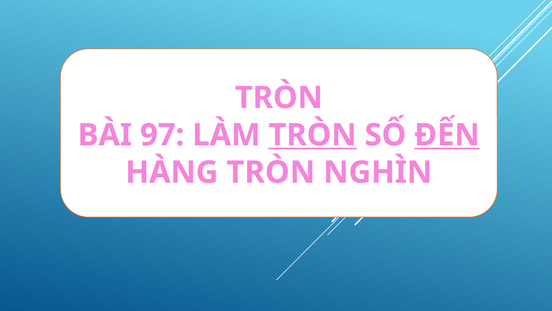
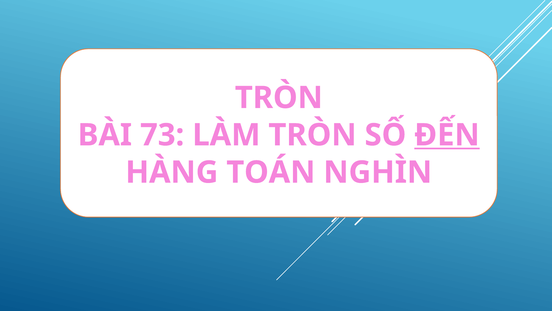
97: 97 -> 73 (162, 135)
TRÒN underline: present -> none (313, 135)
HÀNG TRÒN: TRÒN -> TOÁN (271, 172)
